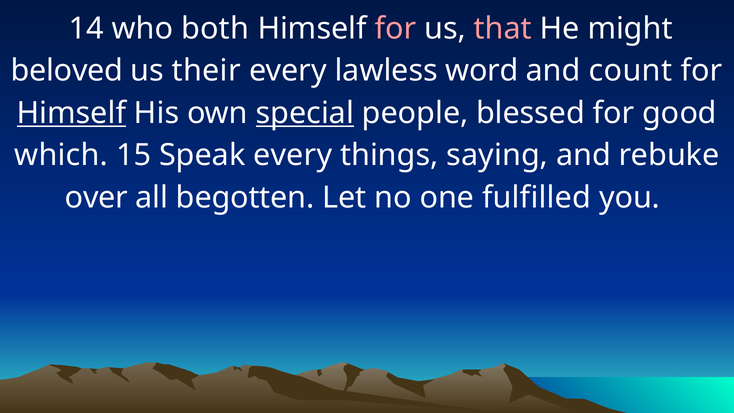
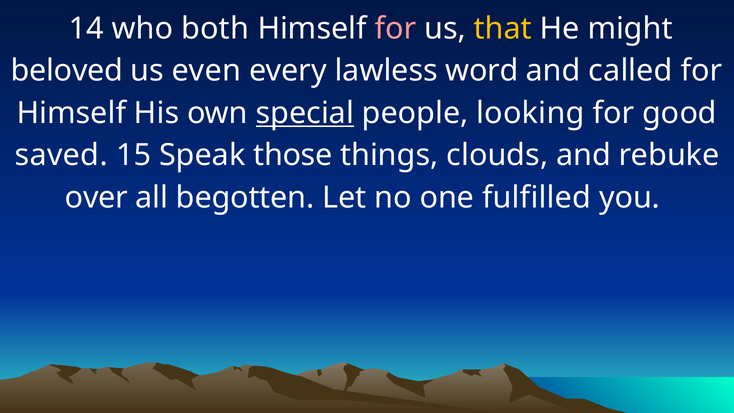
that colour: pink -> yellow (503, 29)
their: their -> even (206, 71)
count: count -> called (631, 71)
Himself underline: present -> none (71, 113)
blessed: blessed -> looking (530, 113)
which: which -> saved (61, 155)
Speak every: every -> those (293, 155)
saying: saying -> clouds (497, 155)
